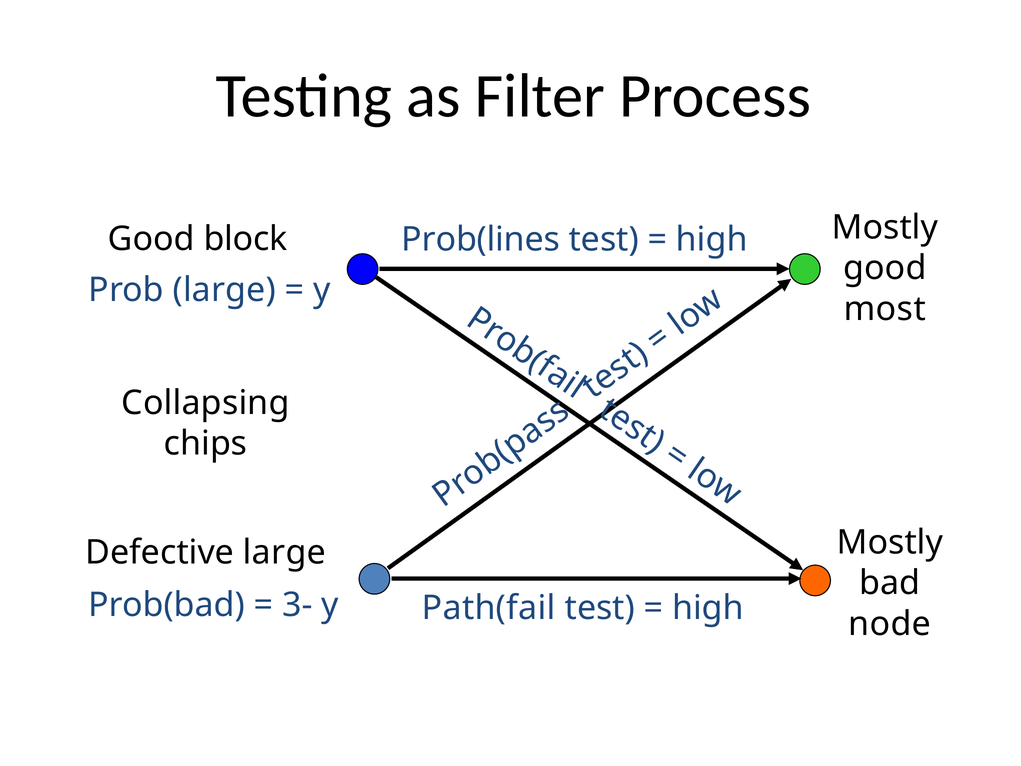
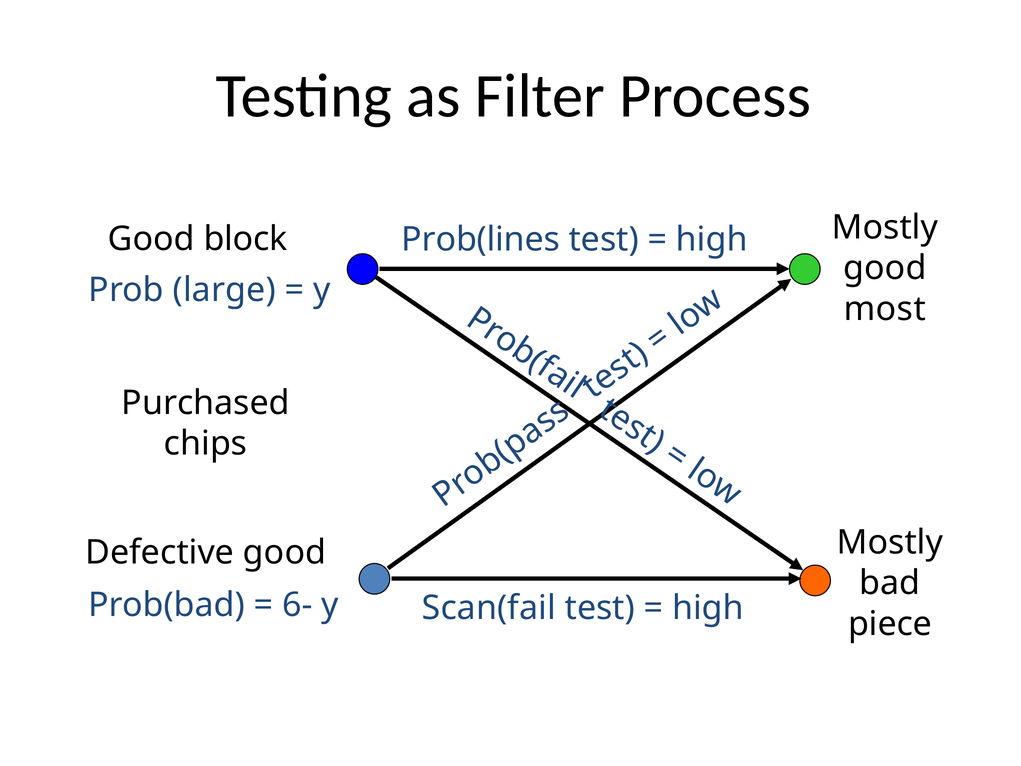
Collapsing: Collapsing -> Purchased (206, 403)
Defective large: large -> good (285, 552)
3-: 3- -> 6- (297, 605)
Path(fail: Path(fail -> Scan(fail (489, 608)
node: node -> piece (890, 624)
